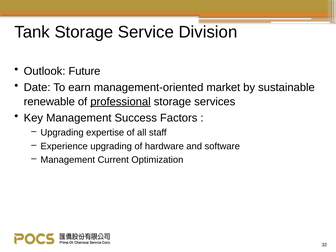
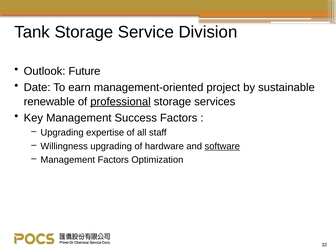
market: market -> project (223, 88)
Experience: Experience -> Willingness (64, 146)
software underline: none -> present (222, 146)
Management Current: Current -> Factors (113, 160)
